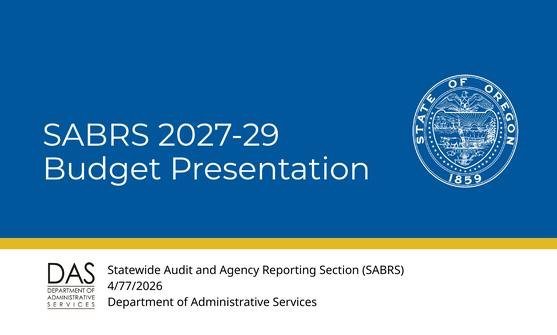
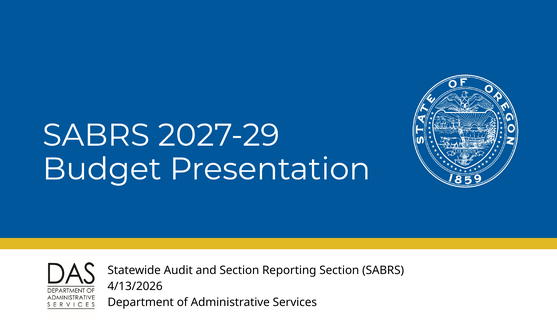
and Agency: Agency -> Section (239, 270)
4/77/2026: 4/77/2026 -> 4/13/2026 (135, 286)
